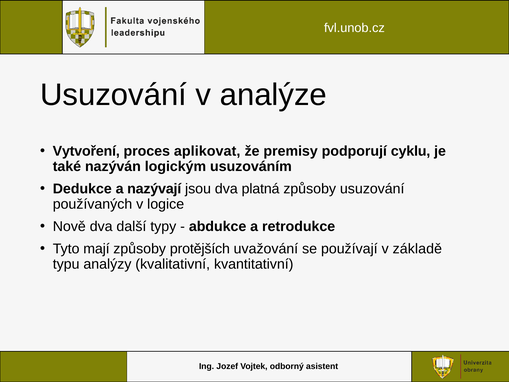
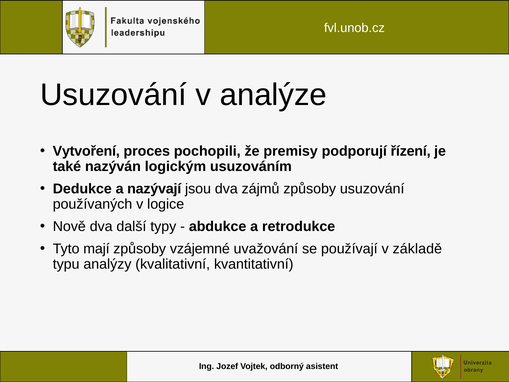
aplikovat: aplikovat -> pochopili (207, 151)
cyklu: cyklu -> řízení (411, 151)
platná: platná -> zájmů (261, 189)
protějších: protějších -> vzájemné (200, 249)
